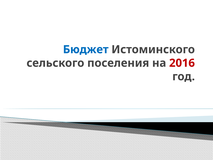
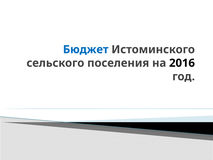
2016 colour: red -> black (182, 63)
